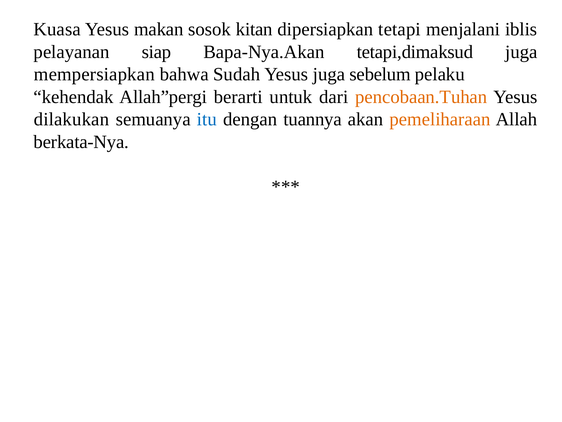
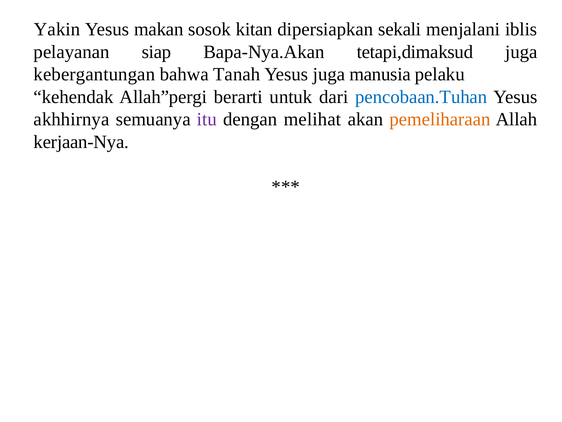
Kuasa: Kuasa -> Yakin (57, 29)
tetapi: tetapi -> sekali (400, 29)
mempersiapkan: mempersiapkan -> kebergantungan (94, 74)
Sudah: Sudah -> Tanah (237, 74)
sebelum: sebelum -> manusia (380, 74)
pencobaan.Tuhan colour: orange -> blue (421, 97)
dilakukan: dilakukan -> akhhirnya (71, 119)
itu colour: blue -> purple (207, 119)
tuannya: tuannya -> melihat (312, 119)
berkata-Nya: berkata-Nya -> kerjaan-Nya (81, 142)
